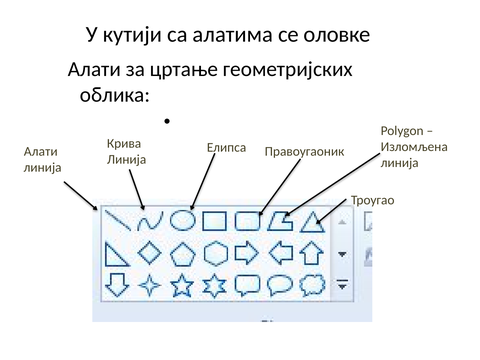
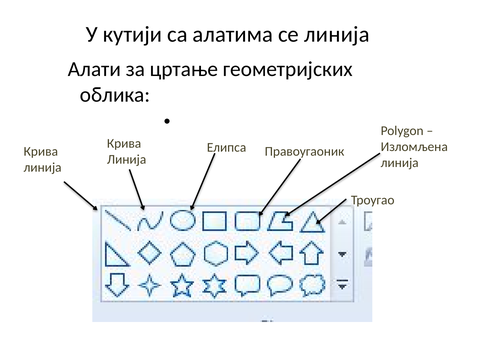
се оловке: оловке -> линија (337, 34)
Алати: Алати -> Крива (41, 152)
